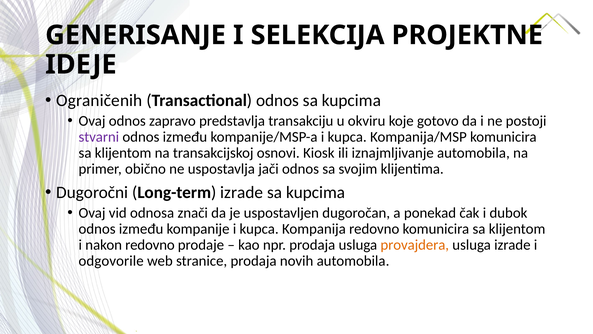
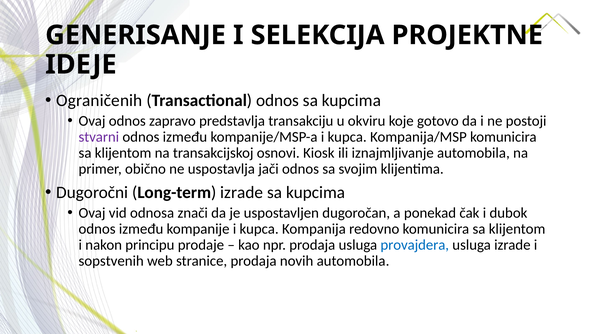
nakon redovno: redovno -> principu (150, 245)
provajdera colour: orange -> blue (415, 245)
odgovorile: odgovorile -> sopstvenih (111, 261)
